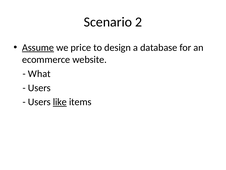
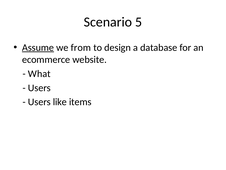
2: 2 -> 5 (139, 22)
price: price -> from (81, 47)
like underline: present -> none (60, 102)
